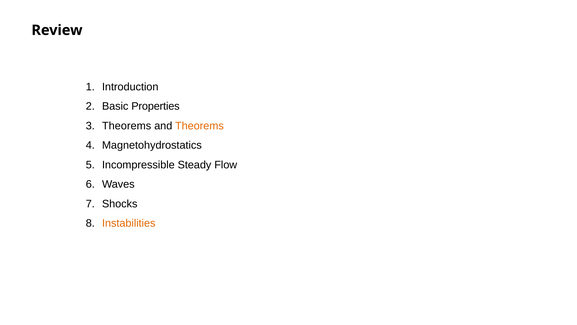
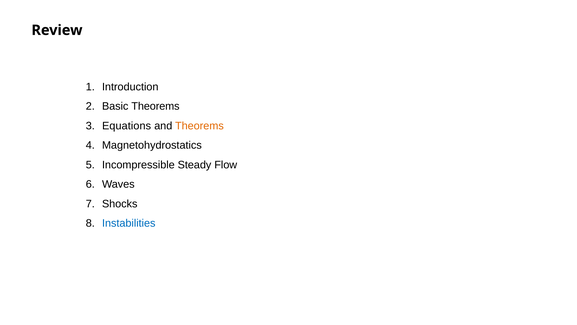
Basic Properties: Properties -> Theorems (155, 106)
Theorems: Theorems -> Equations (127, 126)
Instabilities colour: orange -> blue (129, 223)
